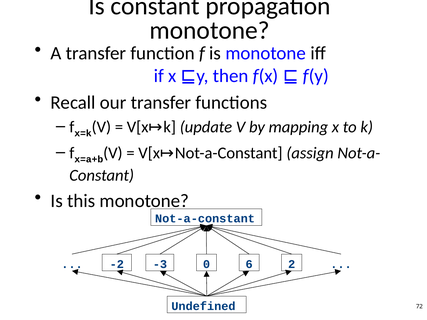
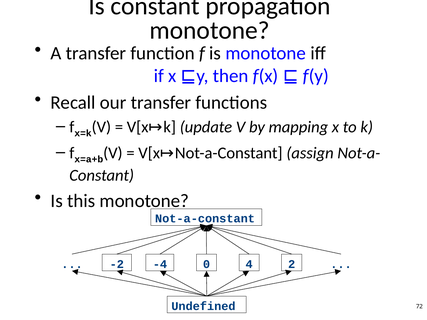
-3: -3 -> -4 (160, 264)
6: 6 -> 4 (249, 264)
